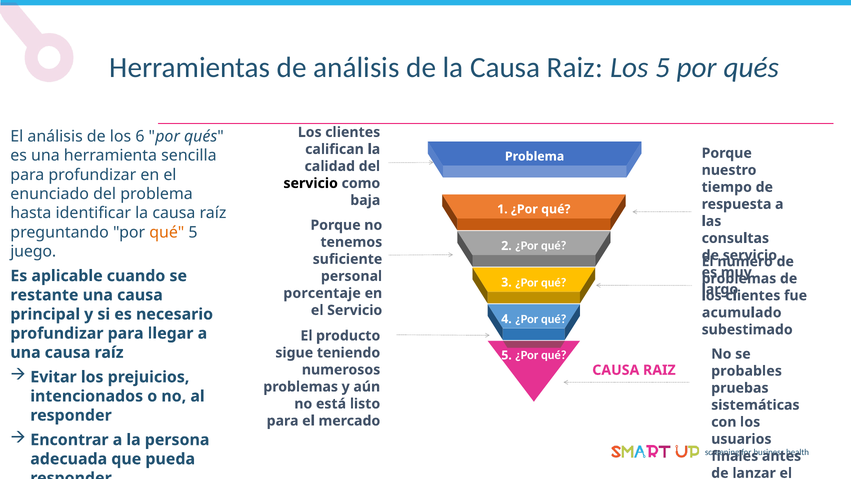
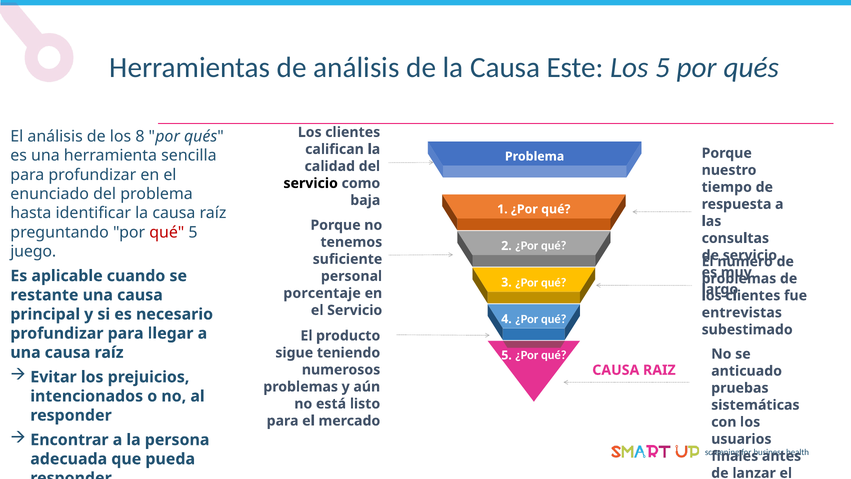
la Causa Raiz: Raiz -> Este (575, 68)
6: 6 -> 8 (140, 136)
qué colour: orange -> red (167, 232)
acumulado: acumulado -> entrevistas (742, 312)
probables: probables -> anticuado (747, 371)
